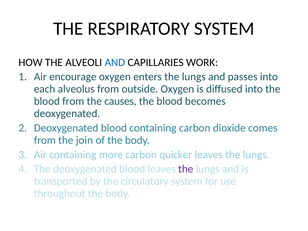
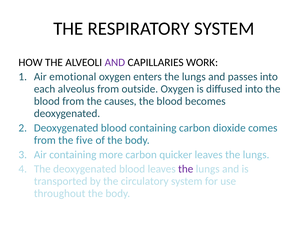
AND colour: blue -> purple (115, 62)
encourage: encourage -> emotional (73, 77)
join: join -> five (84, 140)
